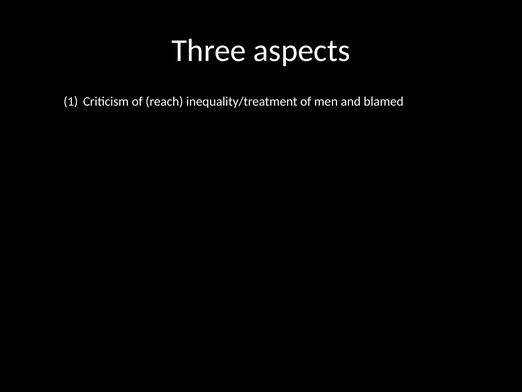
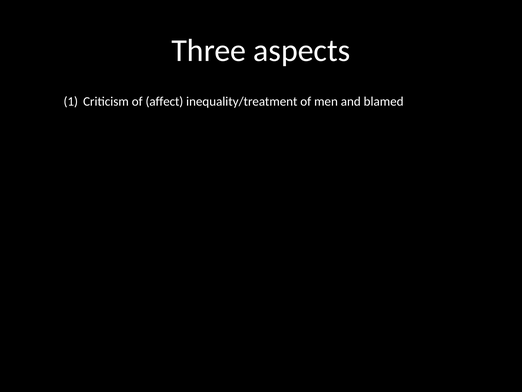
reach: reach -> affect (164, 101)
